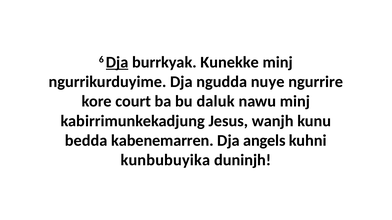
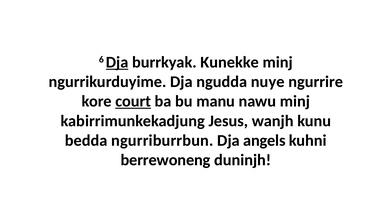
court underline: none -> present (133, 102)
daluk: daluk -> manu (216, 102)
kabenemarren: kabenemarren -> ngurriburrbun (162, 141)
kunbubuyika: kunbubuyika -> berrewoneng (166, 160)
